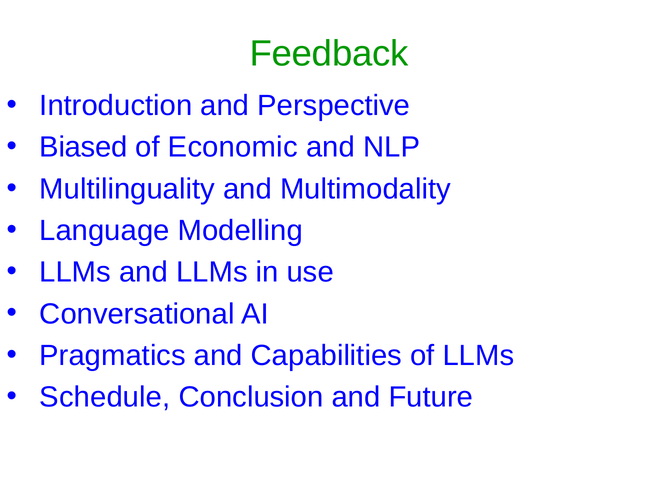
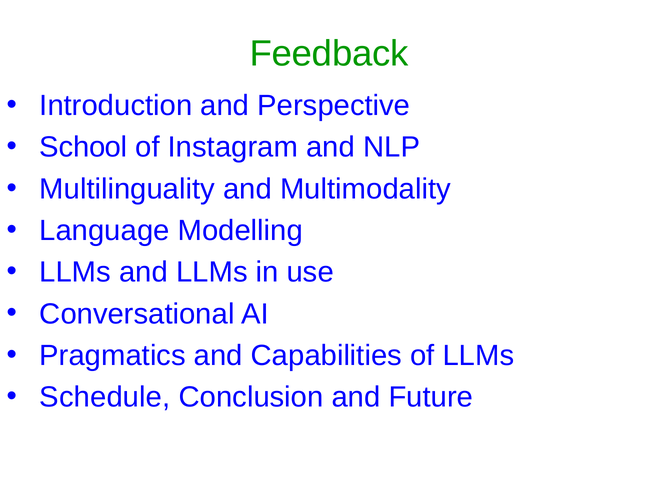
Biased: Biased -> School (83, 147)
Economic: Economic -> Instagram (233, 147)
